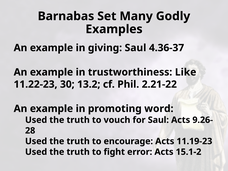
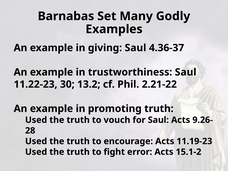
trustworthiness Like: Like -> Saul (186, 72)
promoting word: word -> truth (159, 109)
